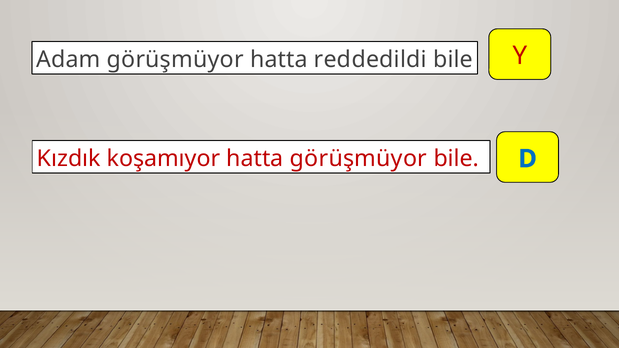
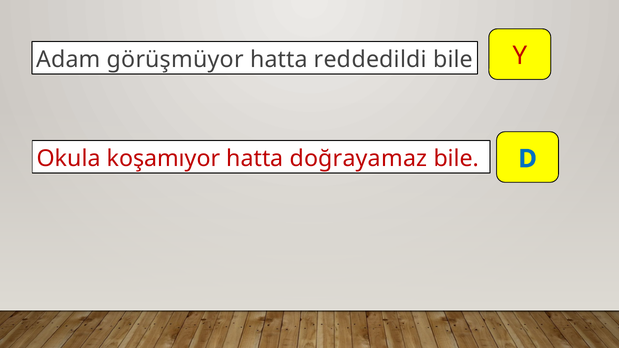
Kızdık: Kızdık -> Okula (69, 159)
hatta görüşmüyor: görüşmüyor -> doğrayamaz (358, 159)
